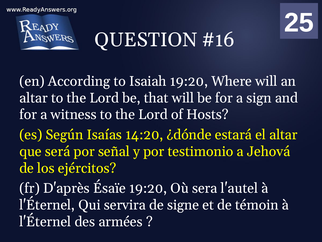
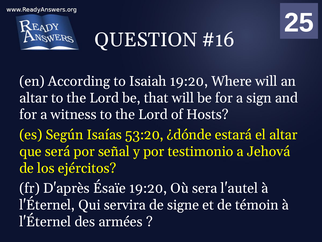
14:20: 14:20 -> 53:20 (144, 135)
